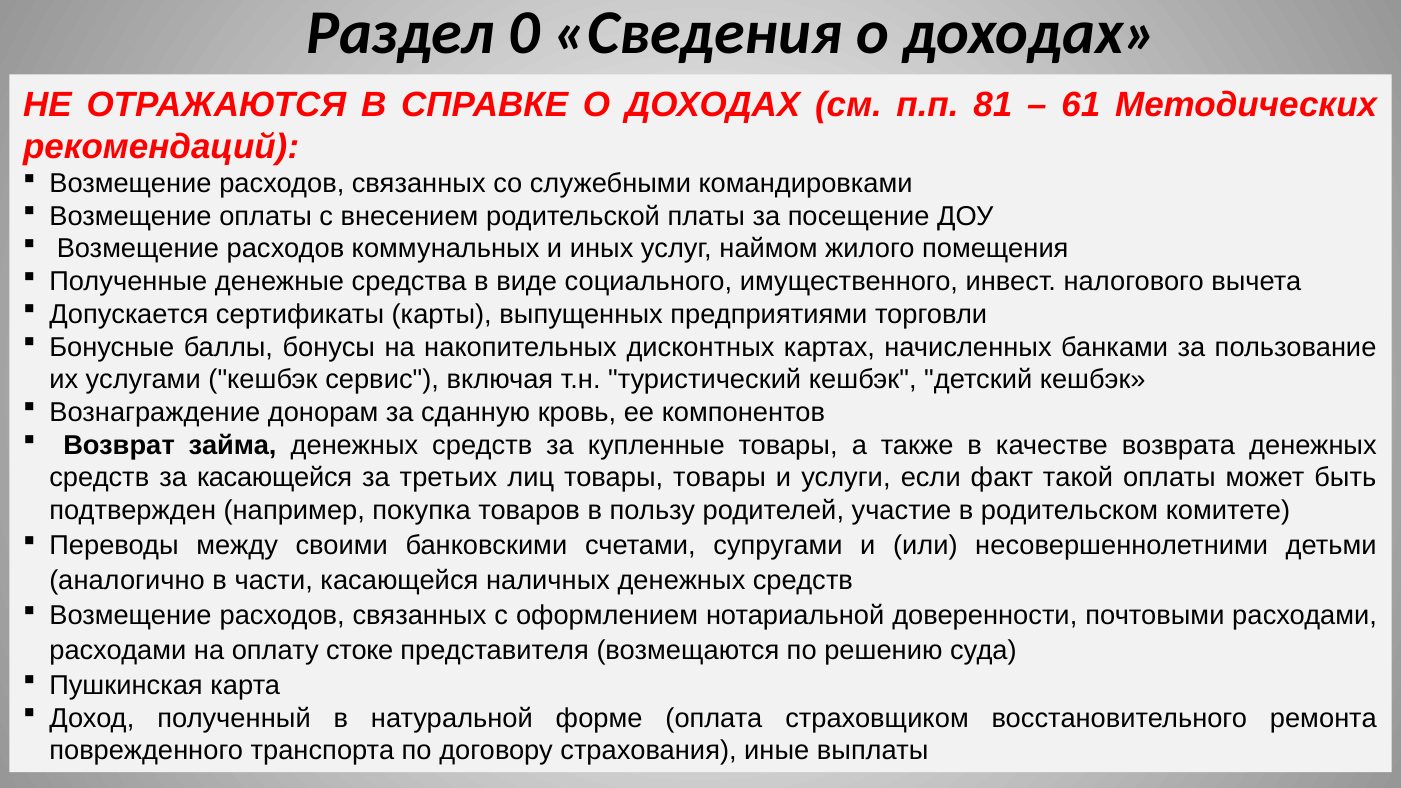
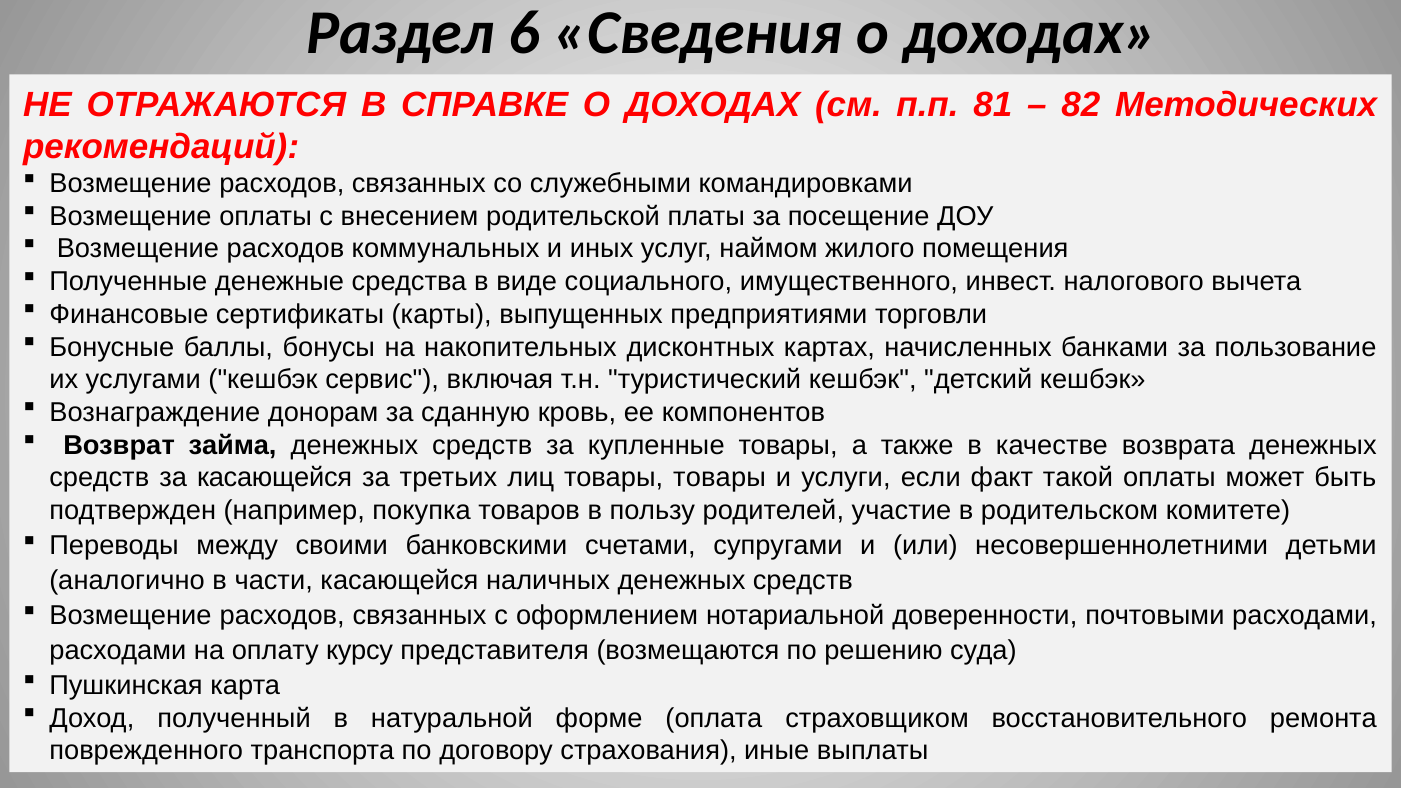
0: 0 -> 6 (524, 33)
61: 61 -> 82 (1081, 105)
Допускается: Допускается -> Финансовые (129, 314)
стоке: стоке -> курсу (360, 651)
